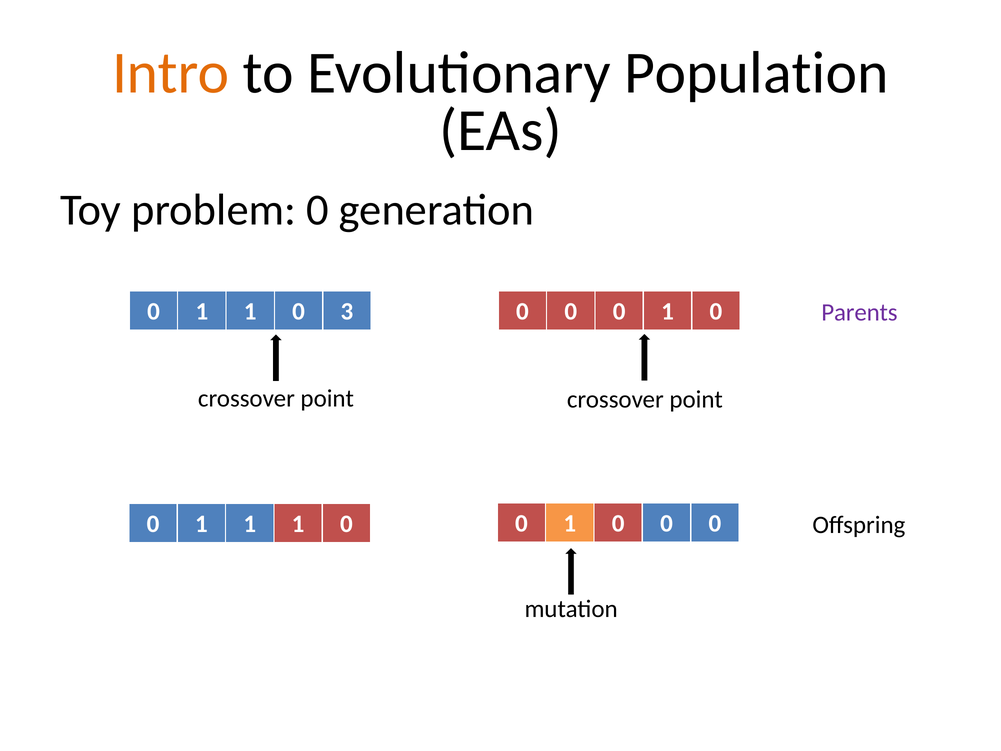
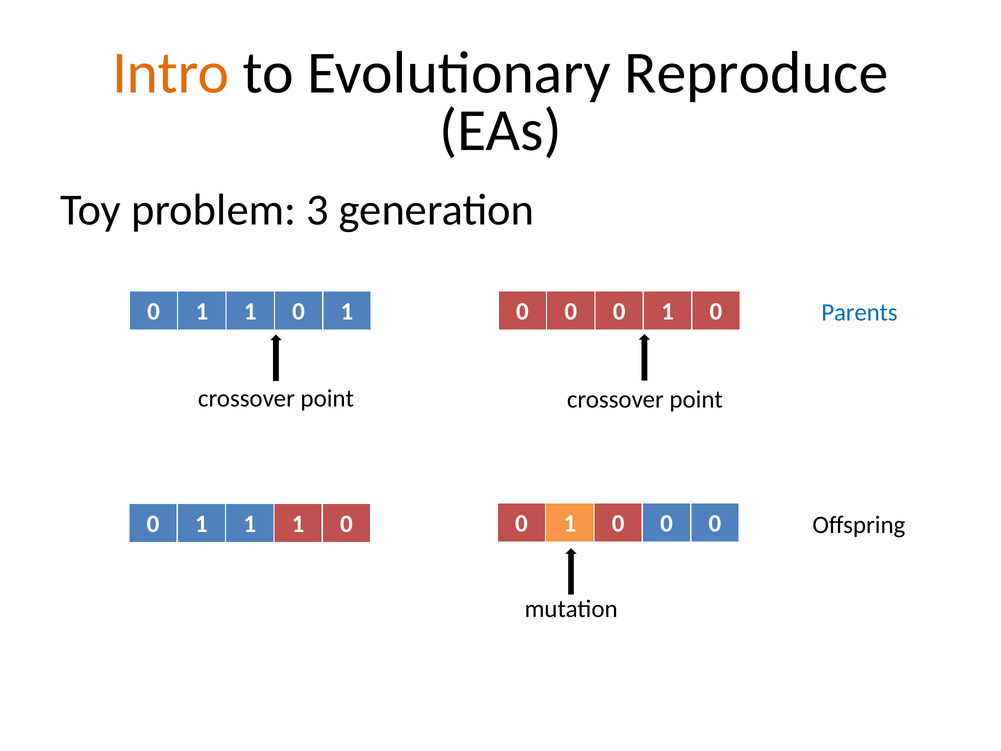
Population: Population -> Reproduce (756, 73)
problem 0: 0 -> 3 (317, 210)
1 0 3: 3 -> 1 (347, 311)
Parents colour: purple -> blue (859, 312)
